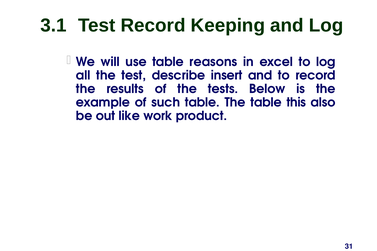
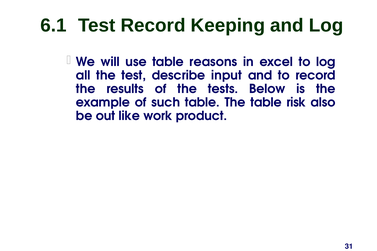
3.1: 3.1 -> 6.1 (53, 25)
insert: insert -> input (227, 76)
this: this -> risk (296, 103)
